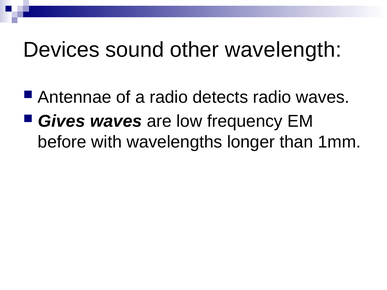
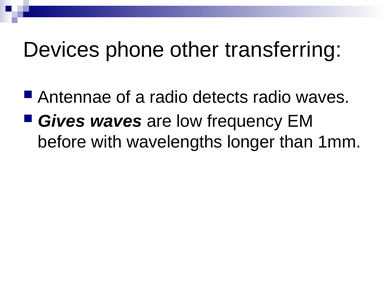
sound: sound -> phone (135, 50)
wavelength: wavelength -> transferring (283, 50)
